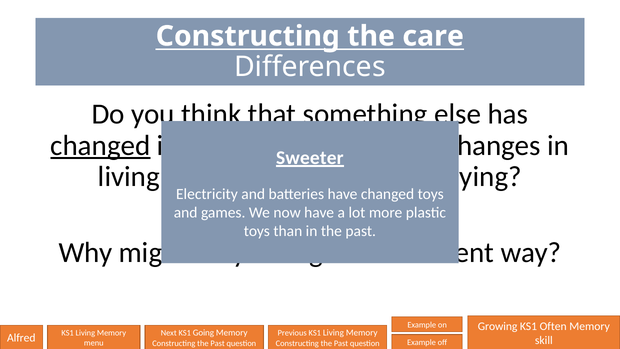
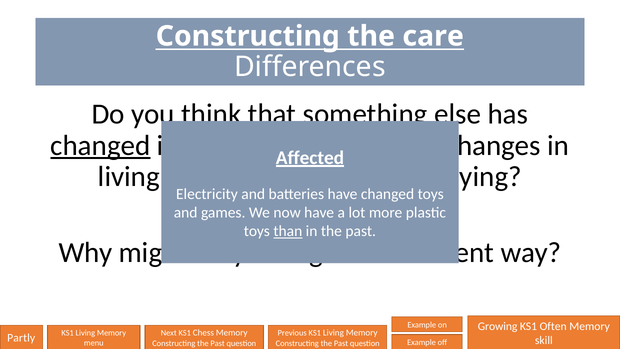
Sweeter: Sweeter -> Affected (310, 158)
than underline: none -> present (288, 231)
Going: Going -> Chess (203, 333)
Alfred: Alfred -> Partly (21, 338)
